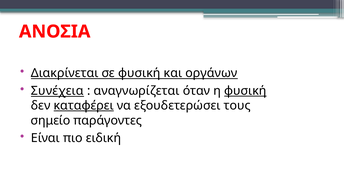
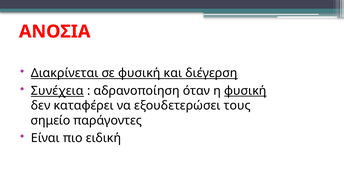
οργάνων: οργάνων -> διέγερση (211, 73)
αναγνωρίζεται: αναγνωρίζεται -> αδρανοποίηση (137, 91)
καταφέρει underline: present -> none (84, 106)
